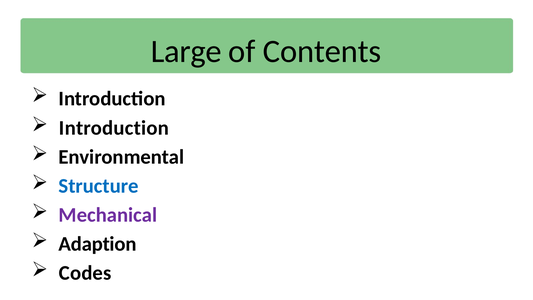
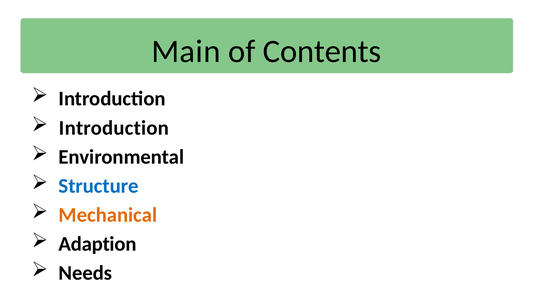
Large: Large -> Main (186, 51)
Mechanical colour: purple -> orange (108, 215)
Codes: Codes -> Needs (85, 273)
